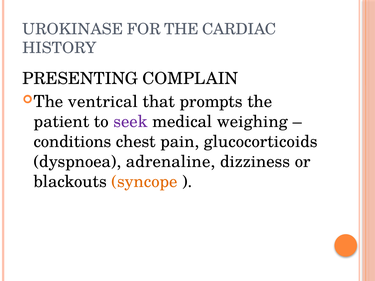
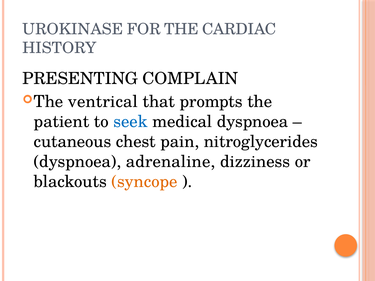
seek colour: purple -> blue (131, 122)
medical weighing: weighing -> dyspnoea (252, 122)
conditions: conditions -> cutaneous (73, 142)
glucocorticoids: glucocorticoids -> nitroglycerides (261, 142)
